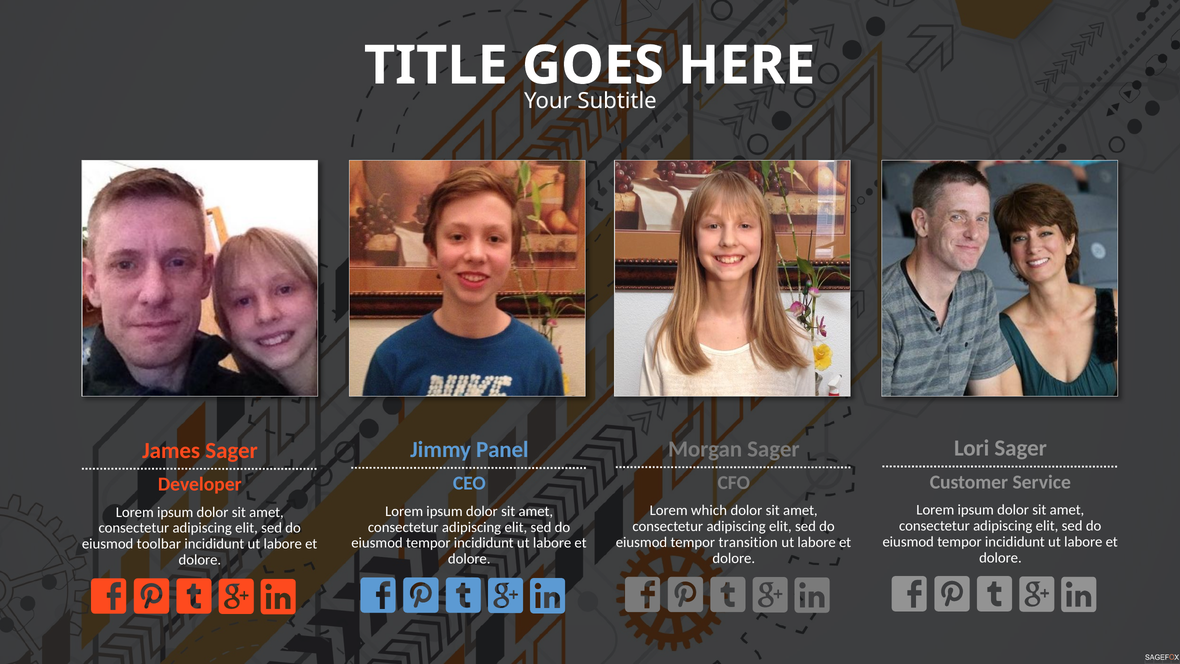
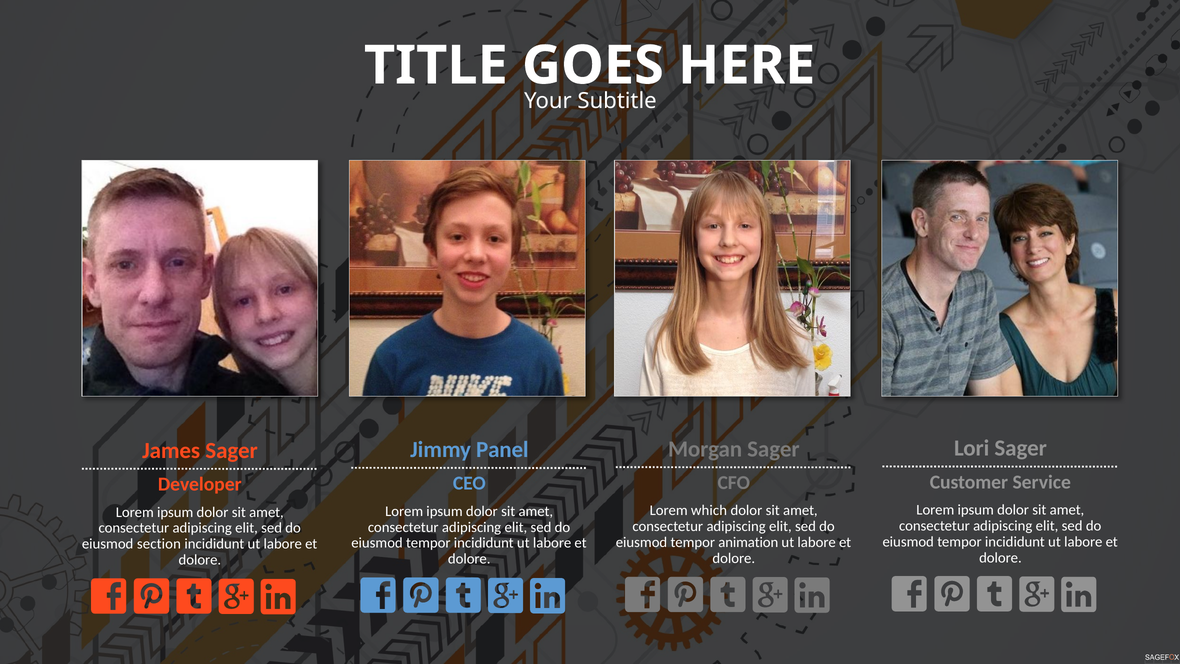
transition: transition -> animation (748, 542)
toolbar: toolbar -> section (159, 544)
